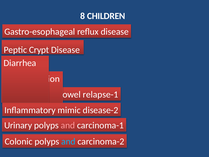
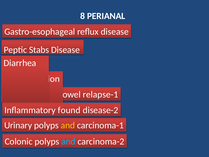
CHILDREN: CHILDREN -> PERIANAL (106, 16)
Crypt: Crypt -> Stabs (39, 50)
mimic: mimic -> found (69, 110)
and colour: pink -> yellow (68, 125)
